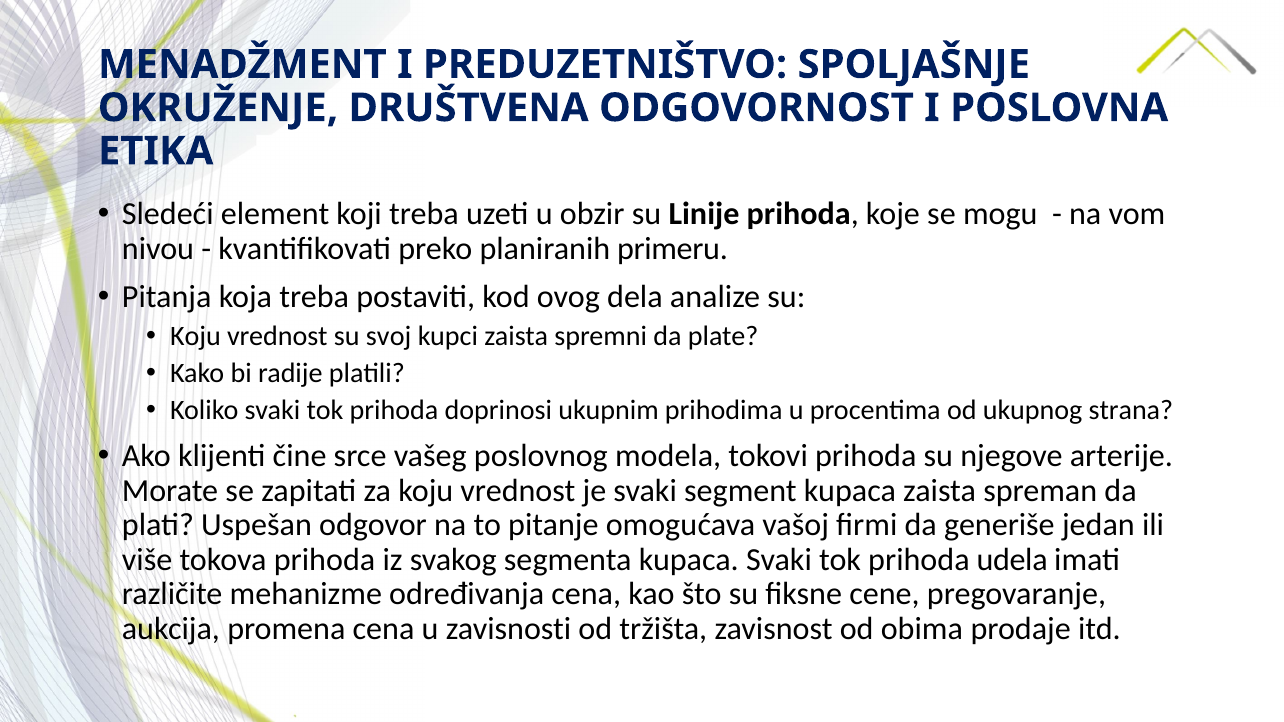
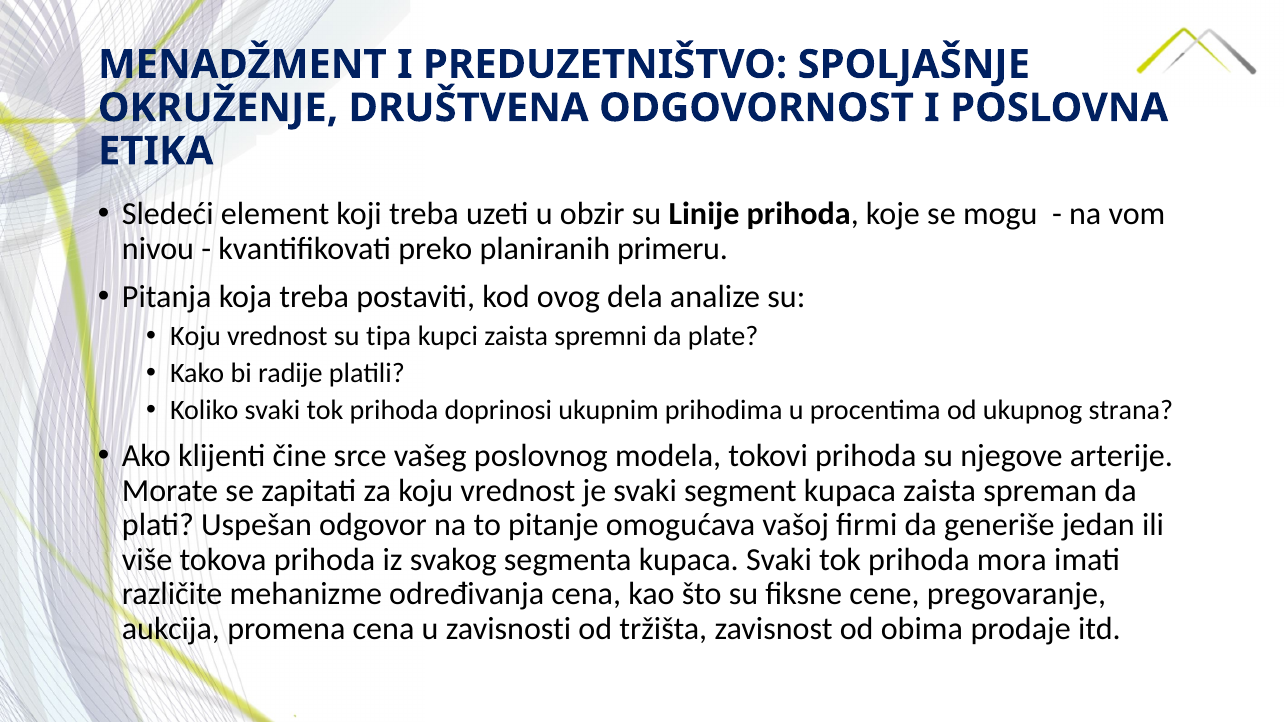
svoj: svoj -> tipa (389, 336)
udela: udela -> mora (1012, 560)
